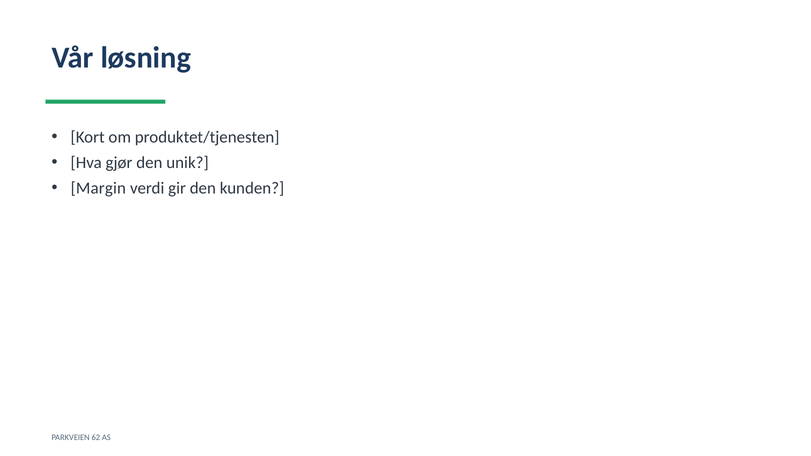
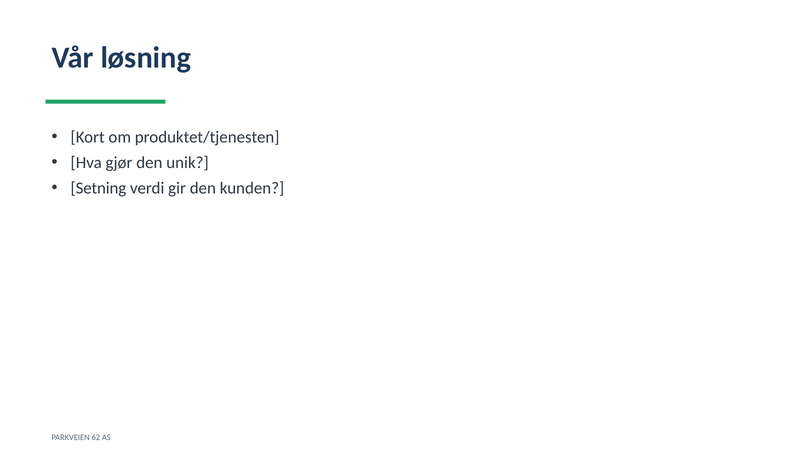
Margin: Margin -> Setning (98, 188)
